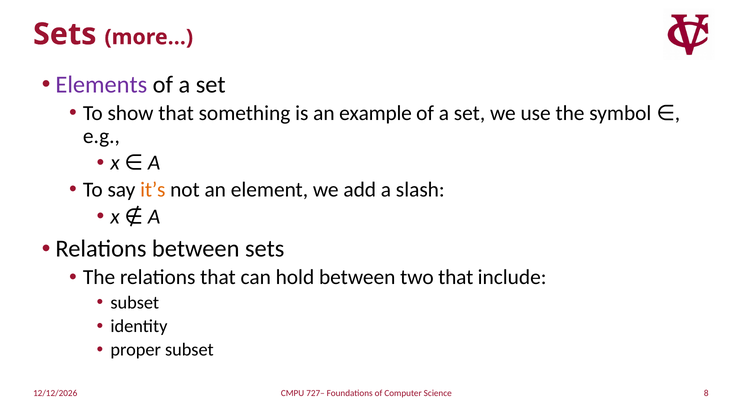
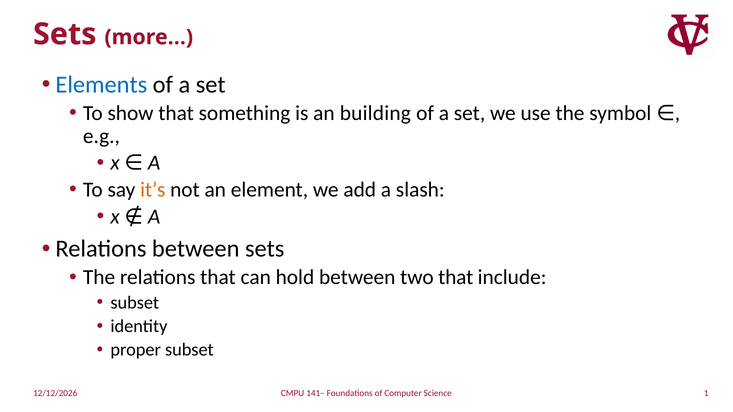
Elements colour: purple -> blue (101, 85)
example: example -> building (375, 113)
8: 8 -> 1 (706, 394)
727–: 727– -> 141– (315, 394)
